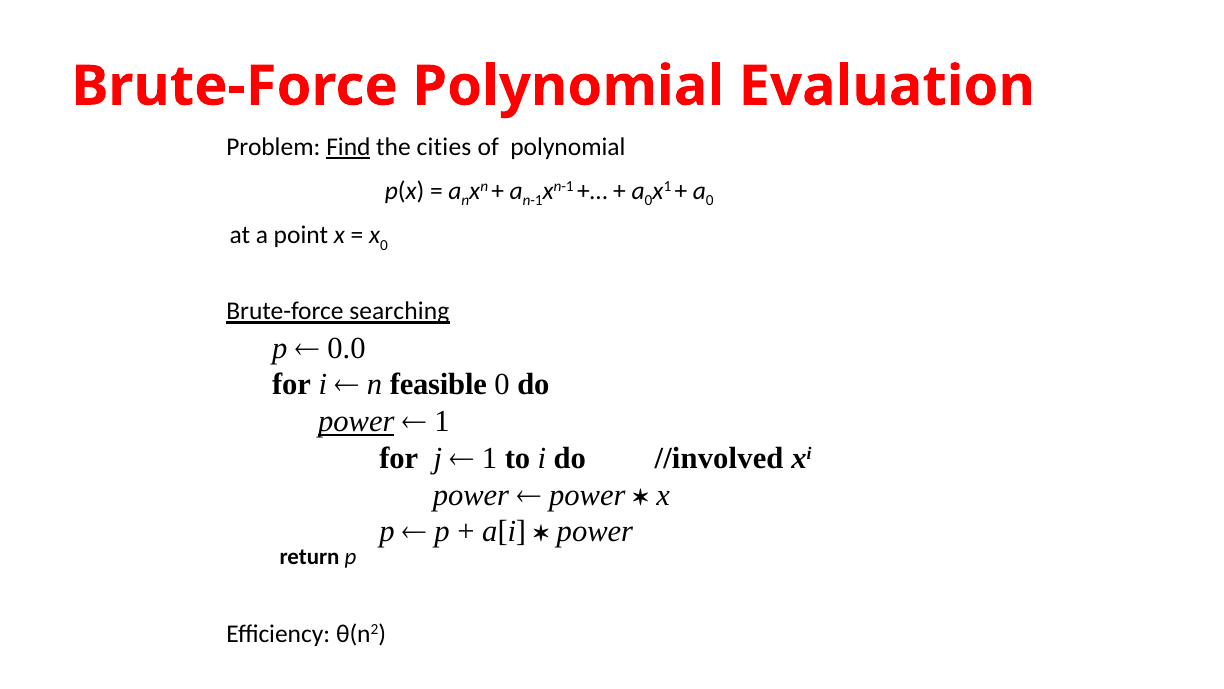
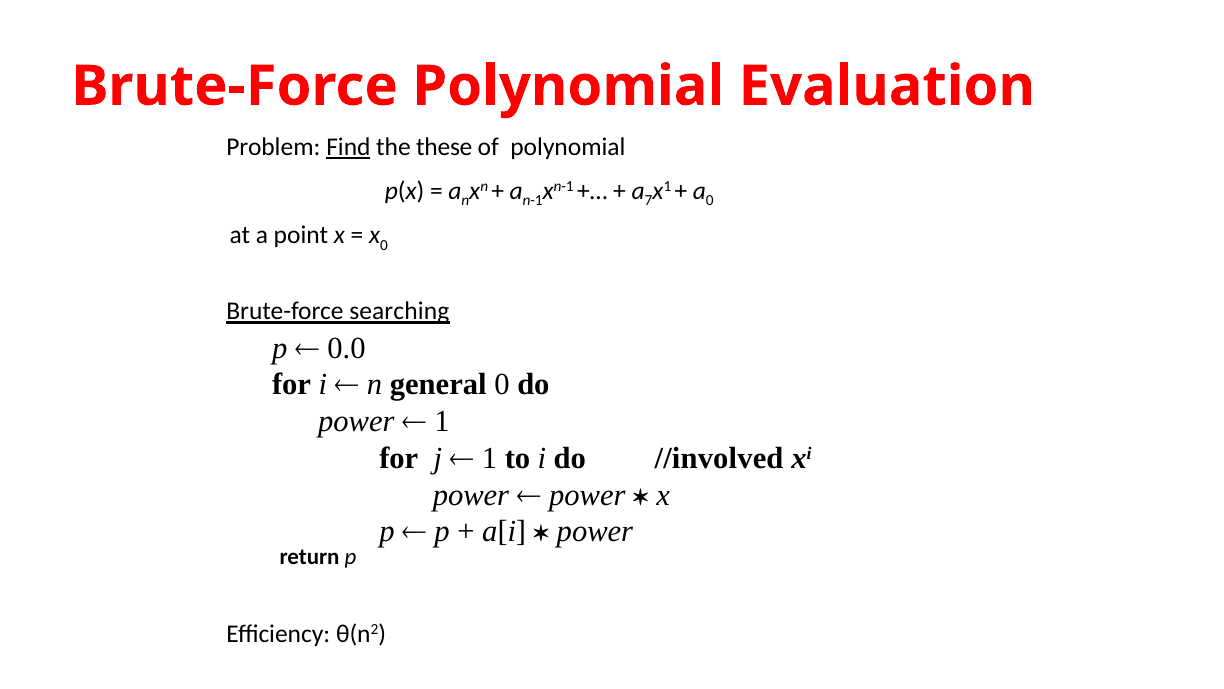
cities: cities -> these (444, 147)
0: 0 -> 7 (649, 200)
feasible: feasible -> general (438, 385)
power underline: present -> none (356, 421)
